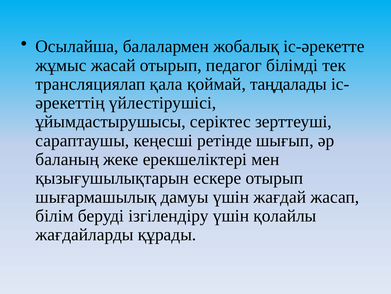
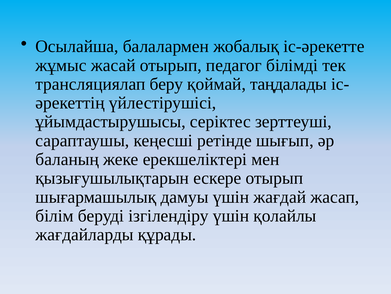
қала: қала -> беру (166, 84)
